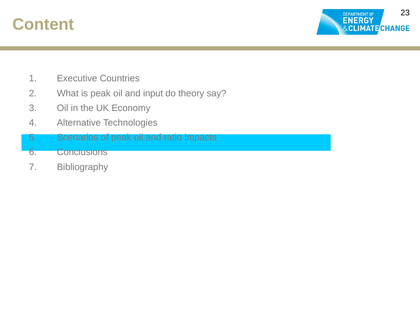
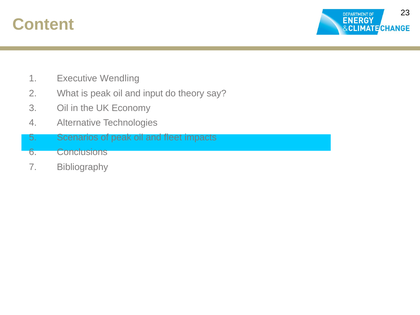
Countries: Countries -> Wendling (120, 79)
ratio: ratio -> fleet (173, 138)
